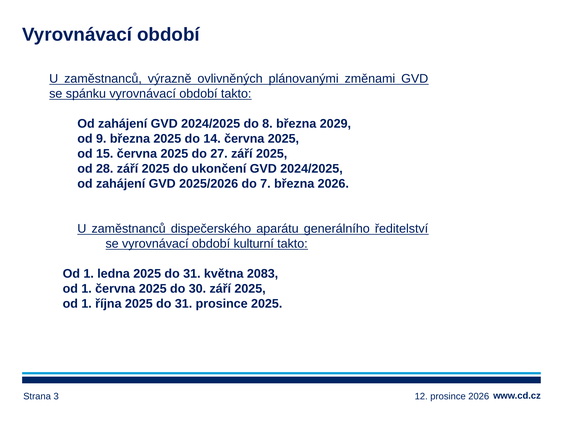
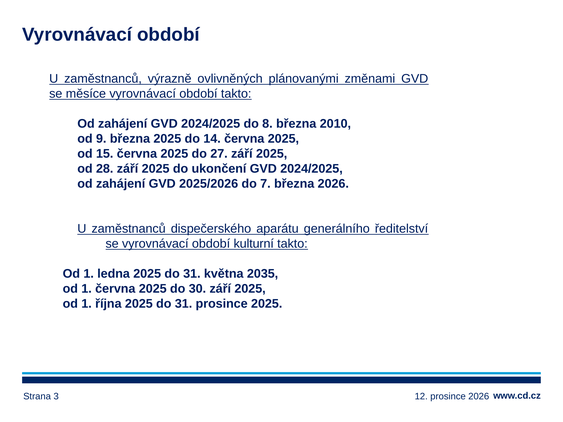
spánku: spánku -> měsíce (86, 94)
2029: 2029 -> 2010 (335, 124)
2083: 2083 -> 2035 (263, 274)
